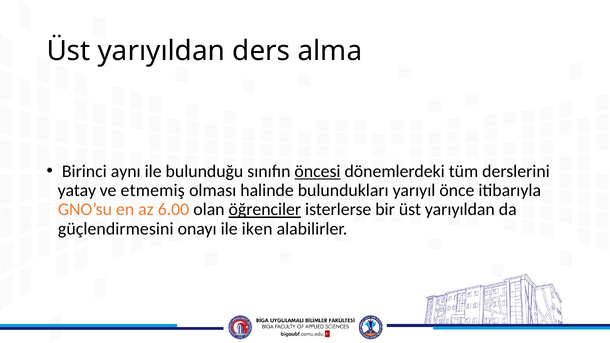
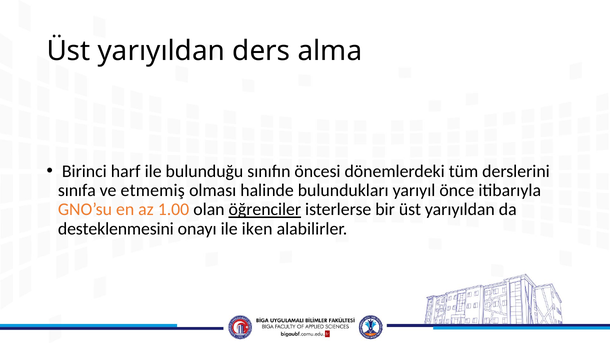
aynı: aynı -> harf (126, 171)
öncesi underline: present -> none (317, 171)
yatay: yatay -> sınıfa (77, 190)
6.00: 6.00 -> 1.00 (173, 210)
güçlendirmesini: güçlendirmesini -> desteklenmesini (116, 229)
